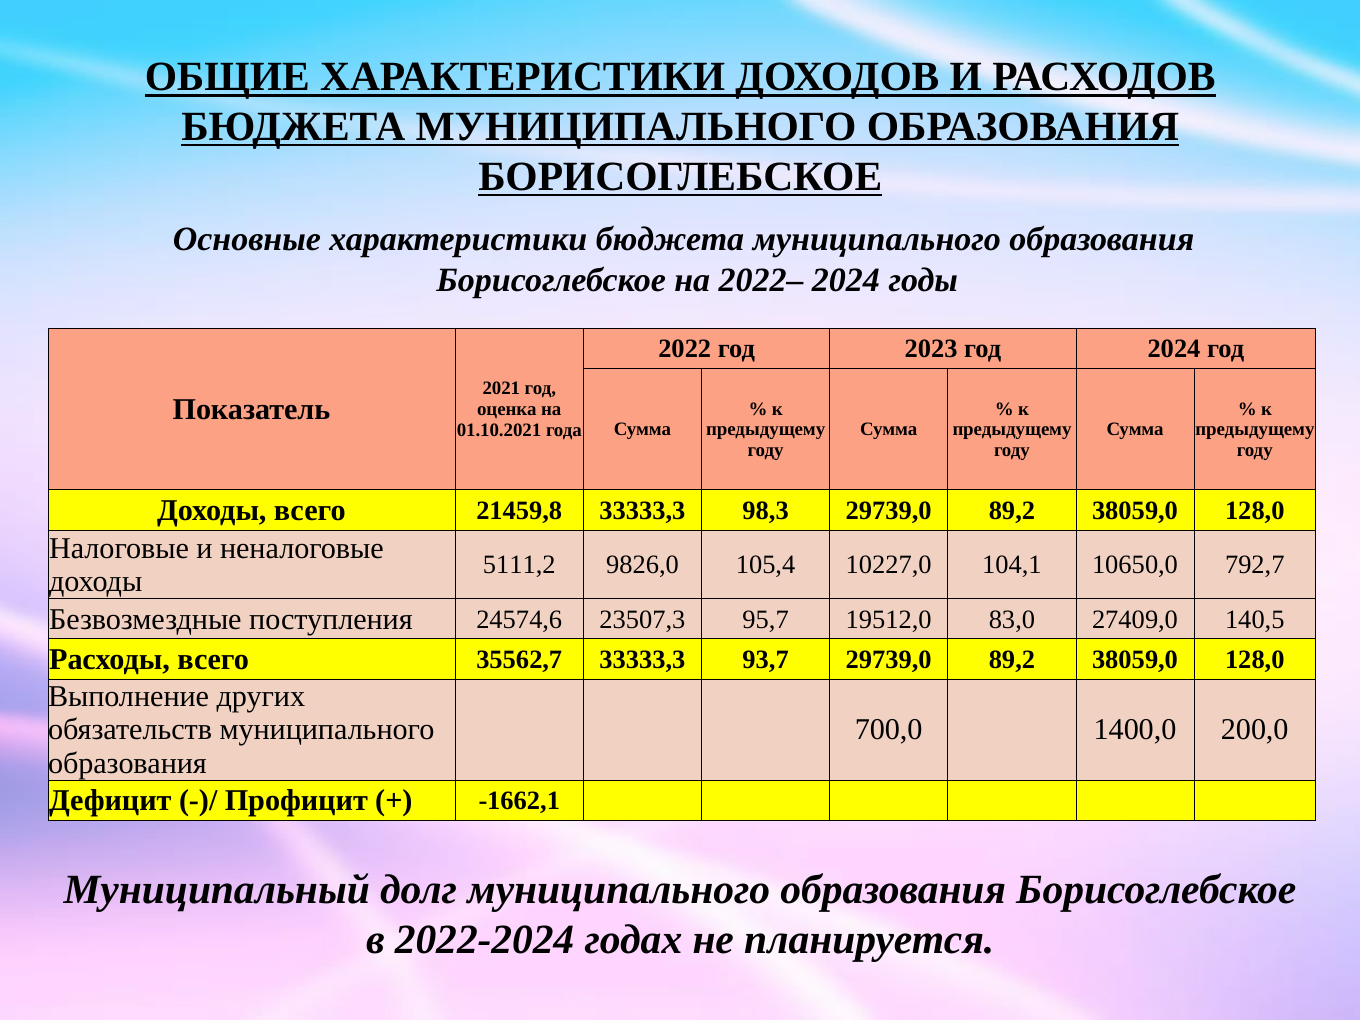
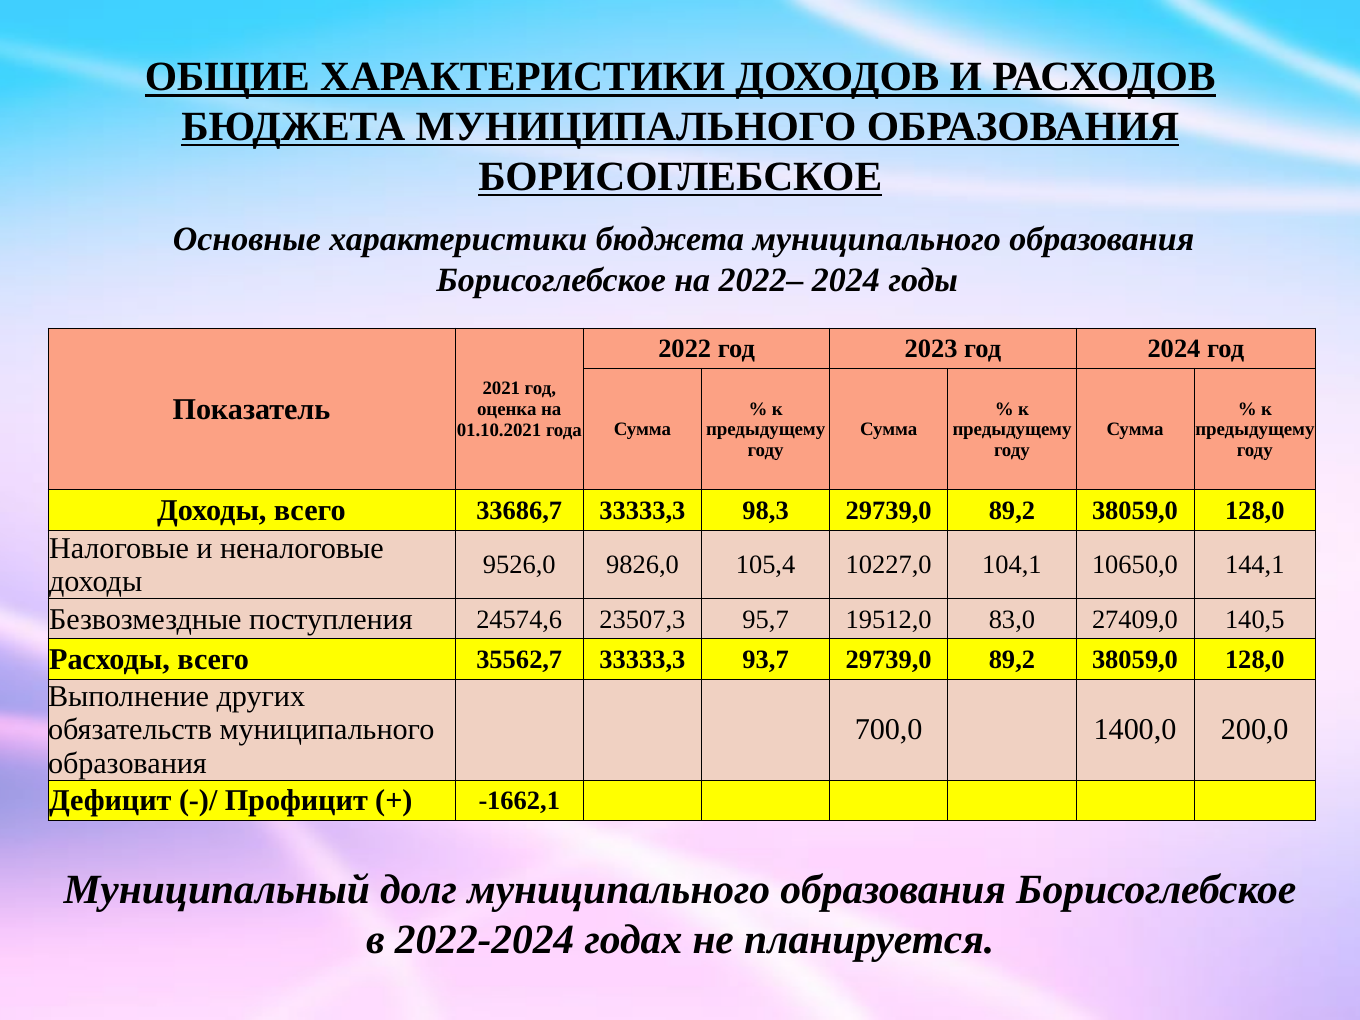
21459,8: 21459,8 -> 33686,7 (519, 511)
5111,2: 5111,2 -> 9526,0 (519, 565)
792,7: 792,7 -> 144,1 (1255, 565)
